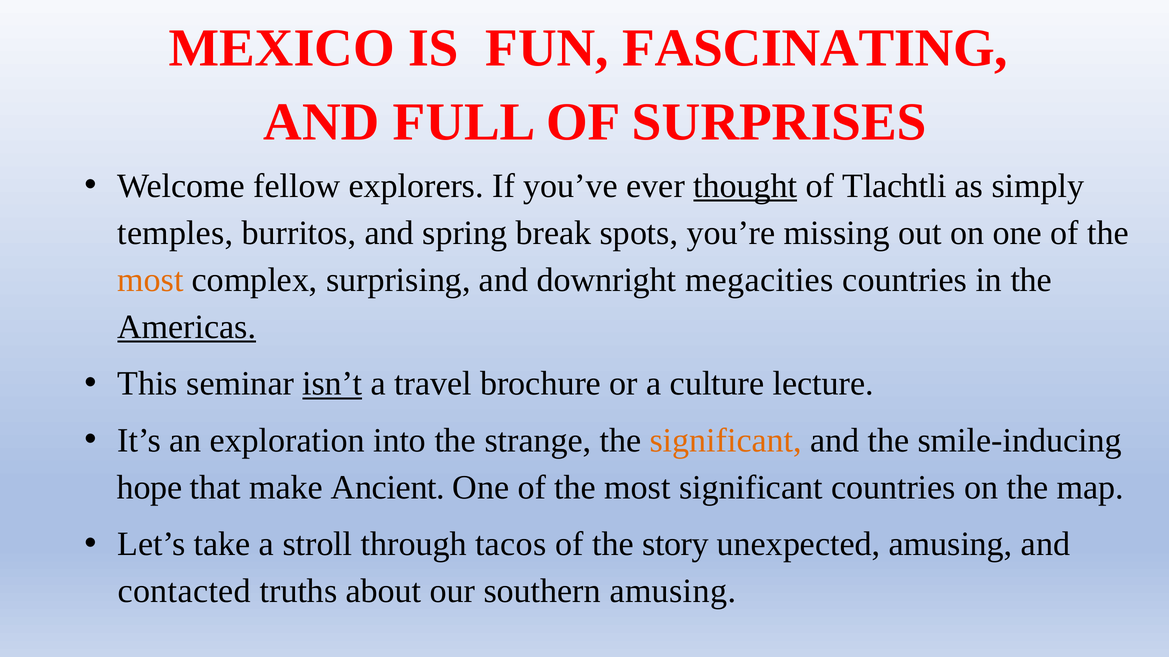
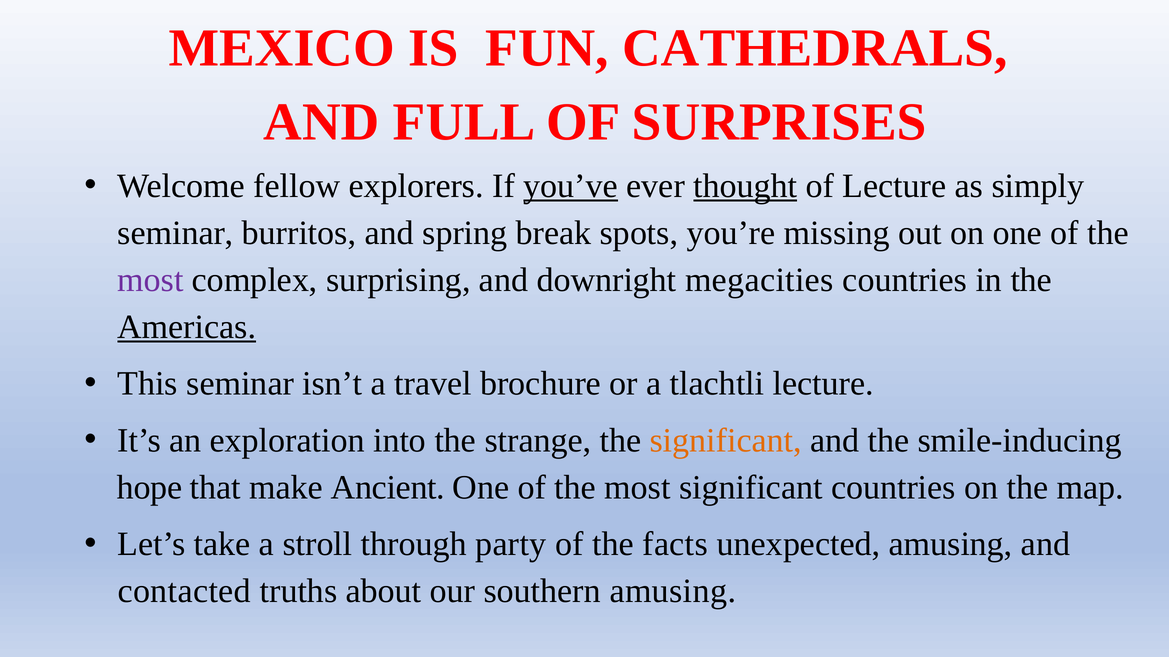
FASCINATING: FASCINATING -> CATHEDRALS (815, 48)
you’ve underline: none -> present (571, 186)
of Tlachtli: Tlachtli -> Lecture (894, 186)
temples: temples -> seminar (175, 233)
most colour: orange -> purple (150, 280)
isn’t underline: present -> none (332, 384)
culture: culture -> tlachtli (717, 384)
tacos: tacos -> party (511, 545)
story: story -> facts (675, 545)
